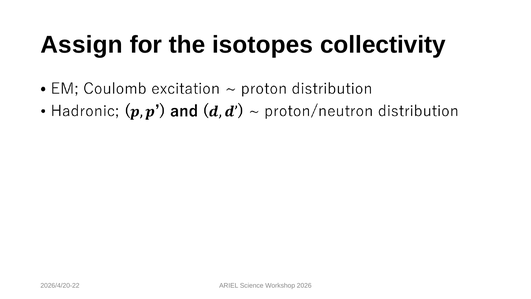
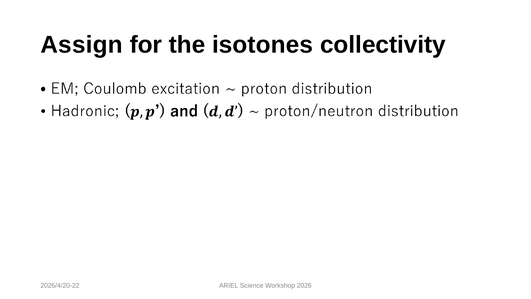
isotopes: isotopes -> isotones (263, 45)
